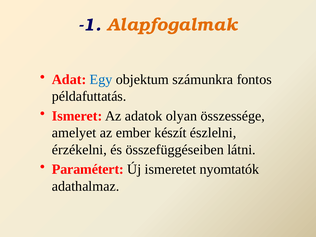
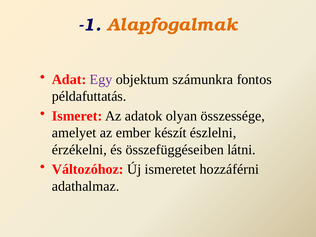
Egy colour: blue -> purple (101, 79)
Paramétert: Paramétert -> Változóhoz (88, 169)
nyomtatók: nyomtatók -> hozzáférni (229, 169)
